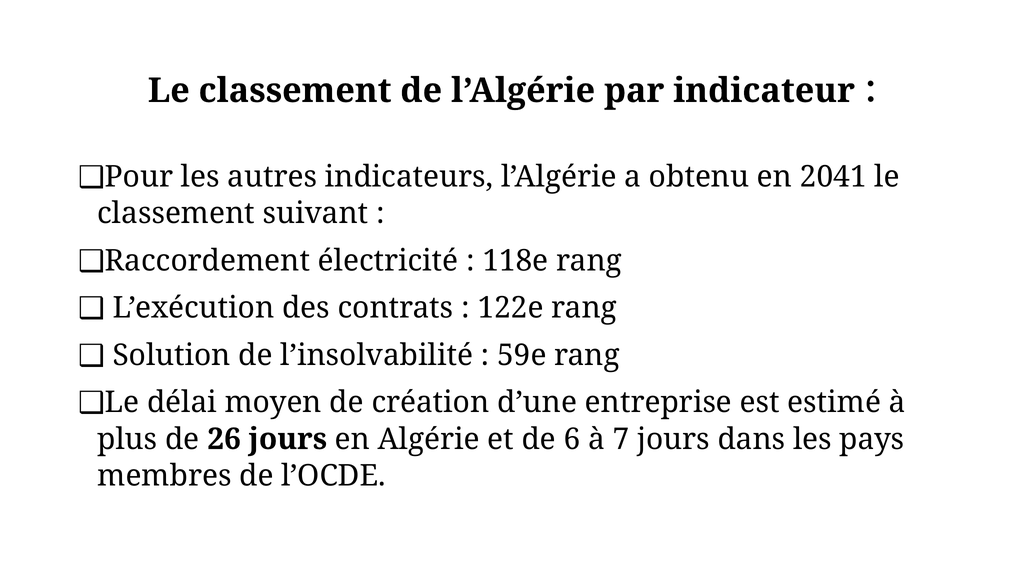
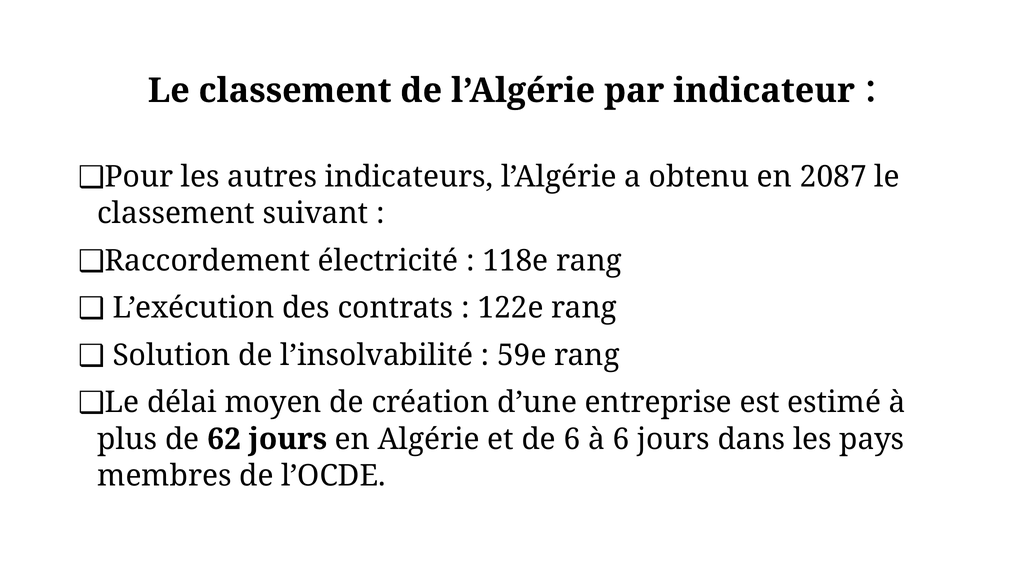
2041: 2041 -> 2087 (833, 177)
26: 26 -> 62 (224, 439)
à 7: 7 -> 6 (621, 439)
